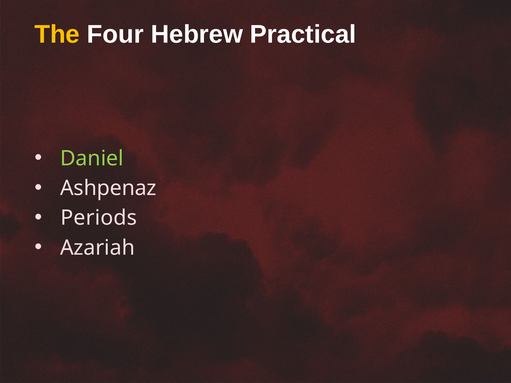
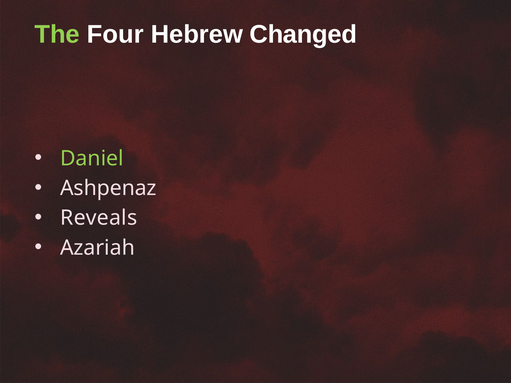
The colour: yellow -> light green (57, 35)
Practical: Practical -> Changed (303, 35)
Periods: Periods -> Reveals (99, 218)
